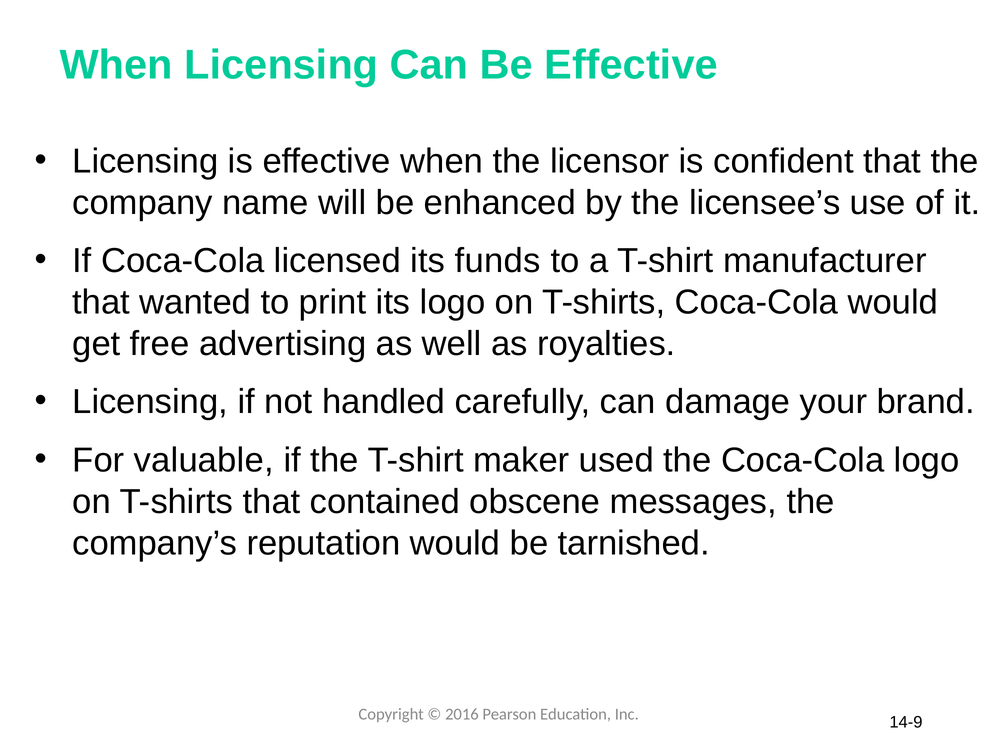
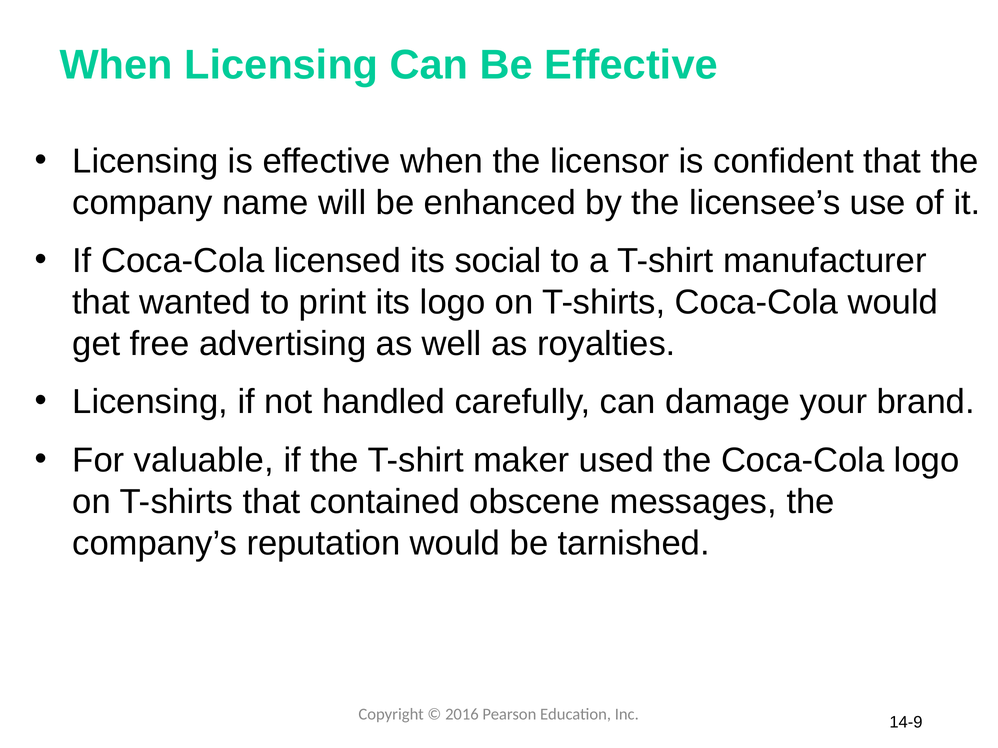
funds: funds -> social (498, 261)
